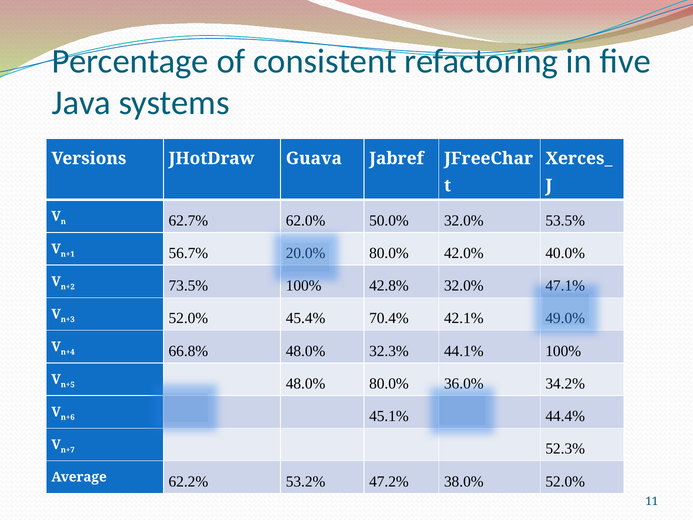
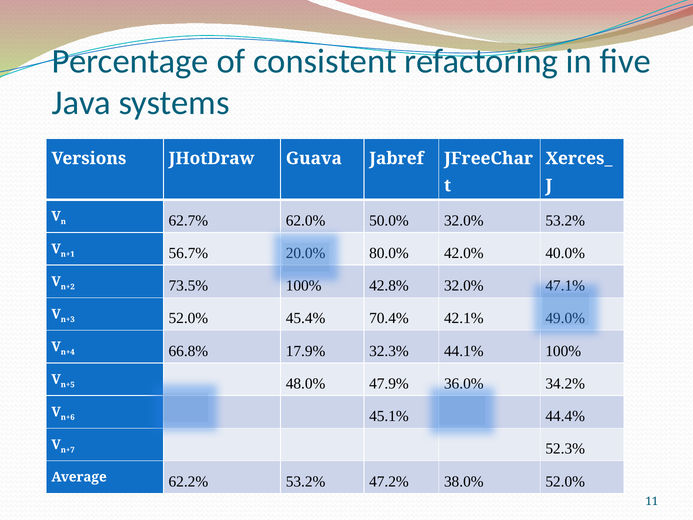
32.0% 53.5%: 53.5% -> 53.2% (565, 220)
66.8% 48.0%: 48.0% -> 17.9% (306, 351)
48.0% 80.0%: 80.0% -> 47.9% (389, 383)
